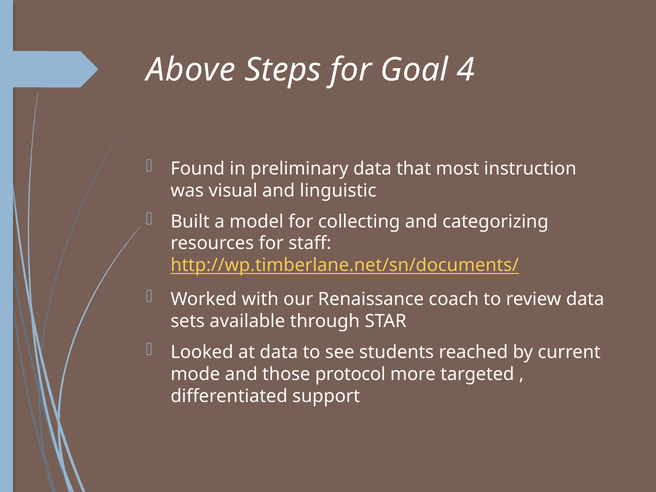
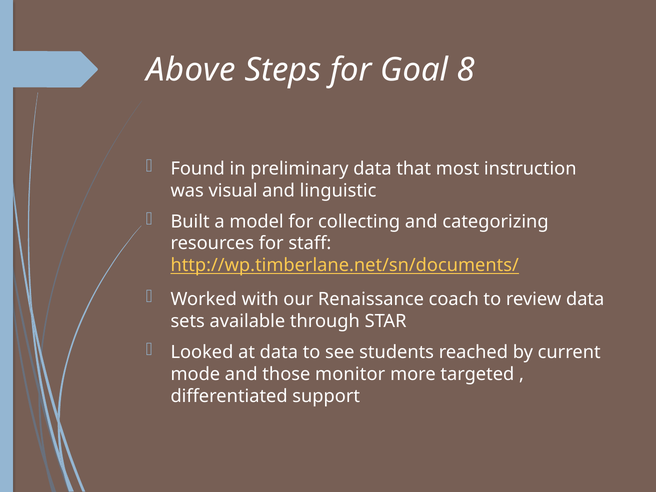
4: 4 -> 8 (466, 70)
protocol: protocol -> monitor (350, 374)
